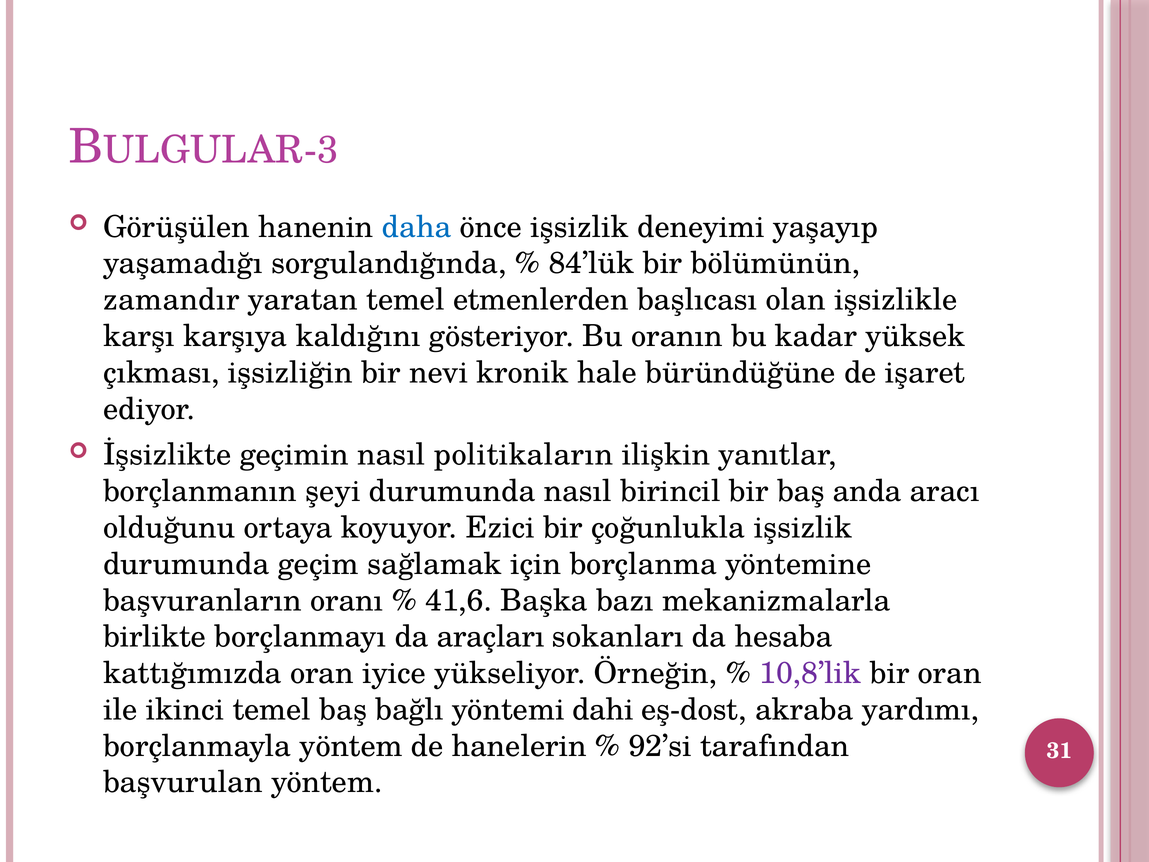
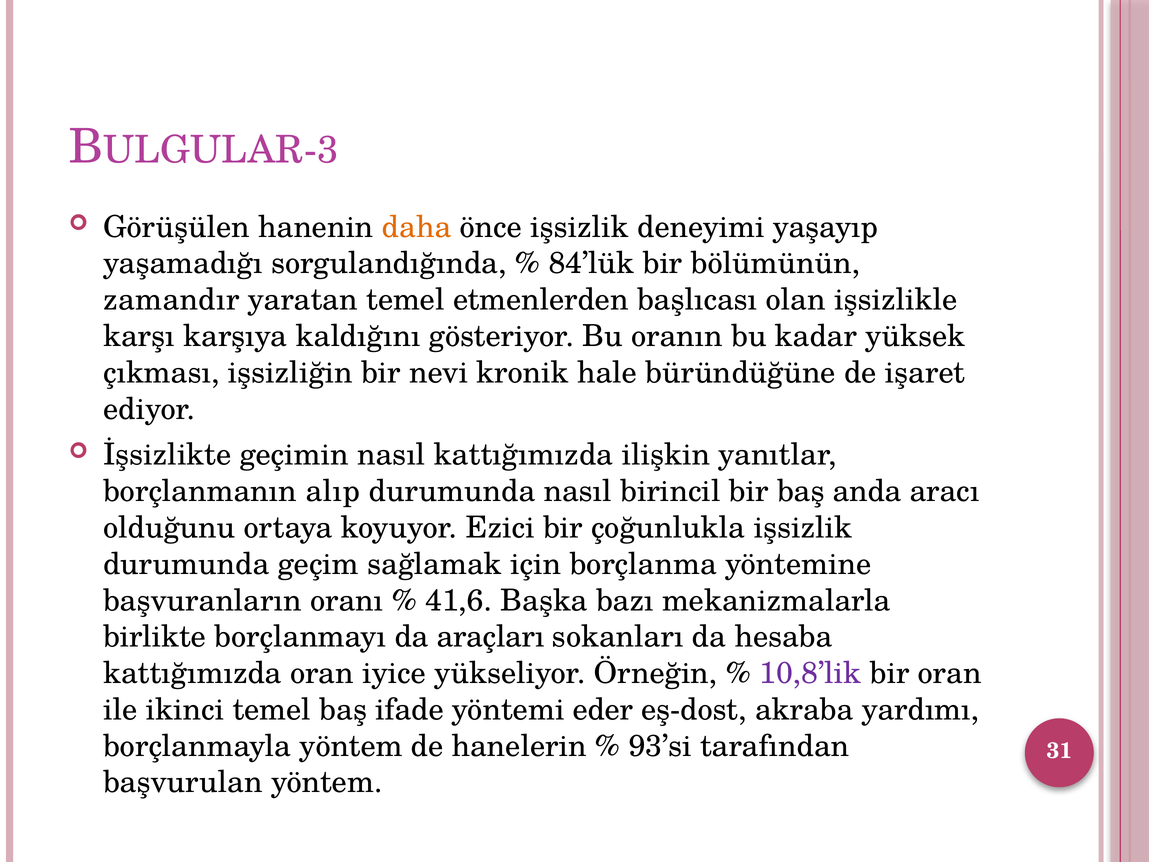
daha colour: blue -> orange (417, 227)
nasıl politikaların: politikaların -> kattığımızda (524, 455)
şeyi: şeyi -> alıp (333, 491)
bağlı: bağlı -> ifade (410, 709)
dahi: dahi -> eder (603, 709)
92’si: 92’si -> 93’si (660, 746)
